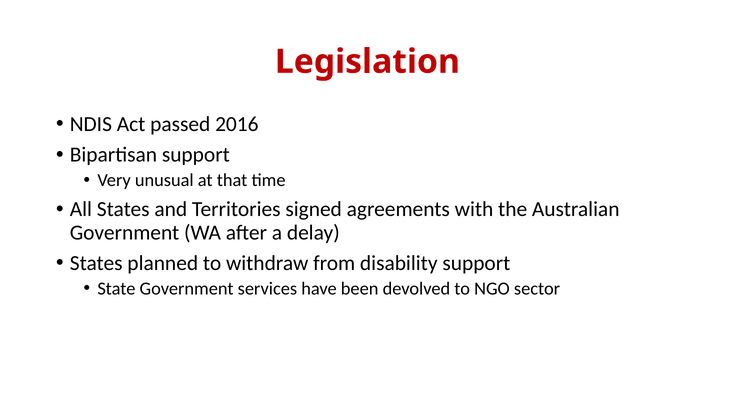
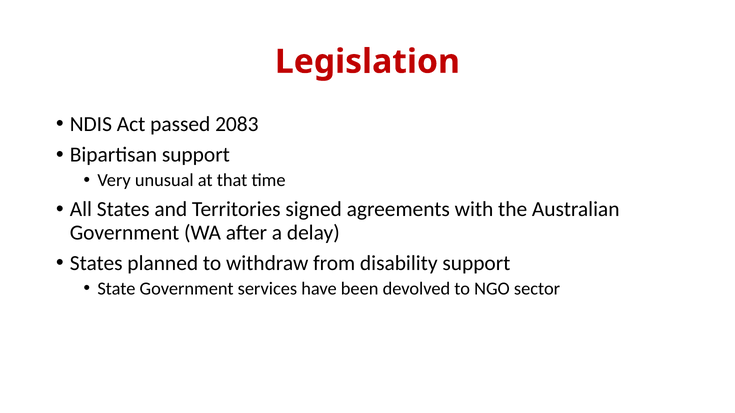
2016: 2016 -> 2083 (237, 124)
